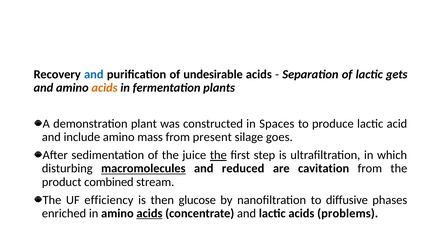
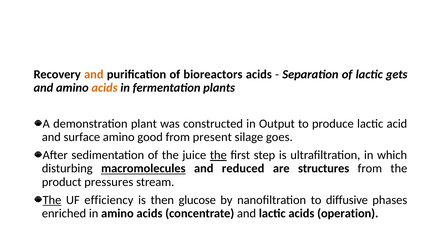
and colour: blue -> orange (94, 74)
undesirable: undesirable -> bioreactors (213, 74)
Spaces: Spaces -> Output (277, 124)
include: include -> surface (82, 137)
mass: mass -> good (150, 137)
cavitation: cavitation -> structures (324, 169)
combined: combined -> pressures (109, 182)
The underline: none -> present (52, 200)
acids underline: present -> none (149, 213)
problems: problems -> operation (348, 213)
